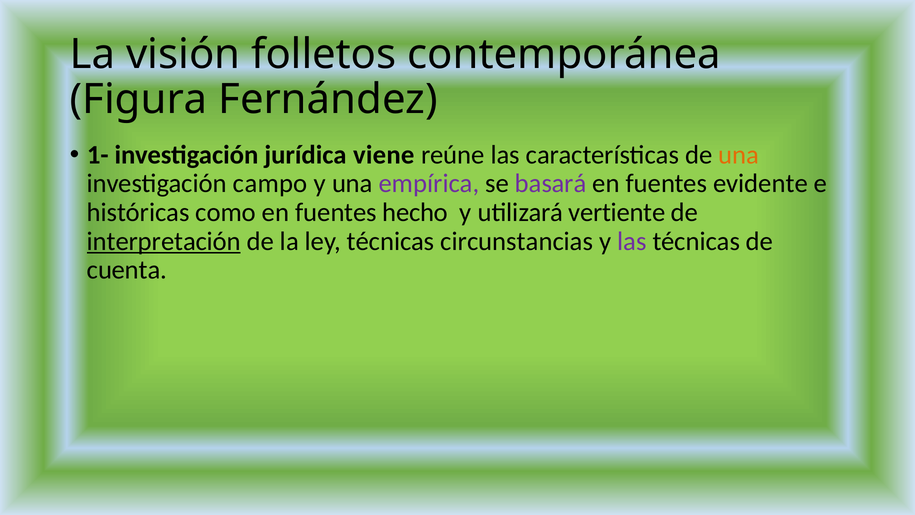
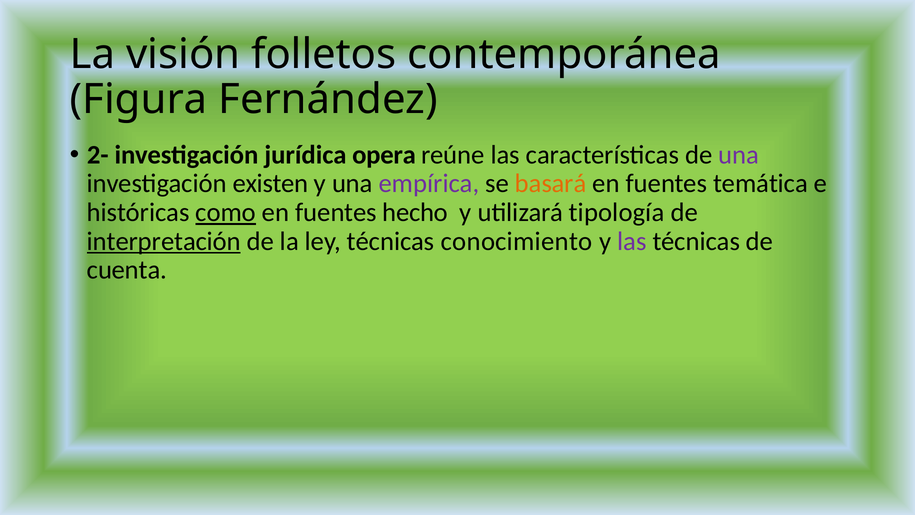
1-: 1- -> 2- (98, 155)
viene: viene -> opera (384, 155)
una colour: orange -> purple (739, 155)
campo: campo -> existen (270, 184)
basará colour: purple -> orange (551, 184)
evidente: evidente -> temática (761, 184)
como underline: none -> present (226, 212)
vertiente: vertiente -> tipología (617, 212)
circunstancias: circunstancias -> conocimiento (517, 241)
